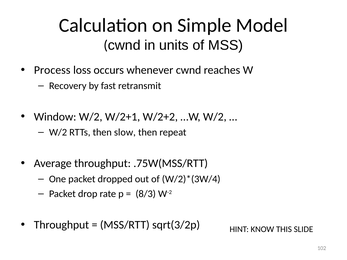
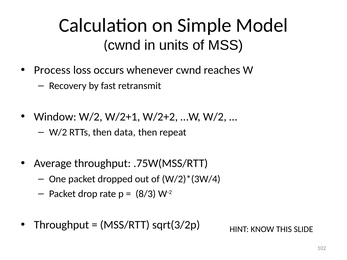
slow: slow -> data (125, 132)
